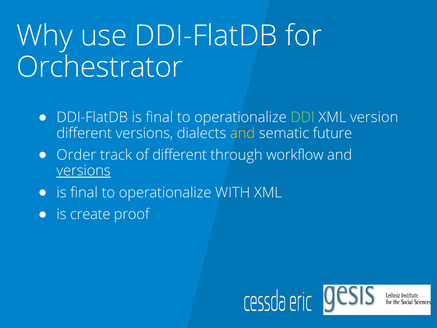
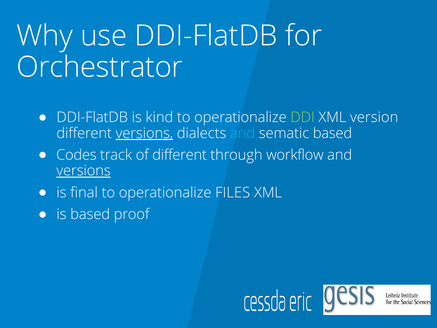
DDI-FlatDB is final: final -> kind (159, 117)
versions underline: none -> present (144, 133)
and colour: yellow -> light blue (243, 133)
sematic future: future -> based (332, 133)
Order: Order -> Codes (76, 155)
WITH: WITH -> FILES (233, 192)
is create: create -> based (90, 214)
